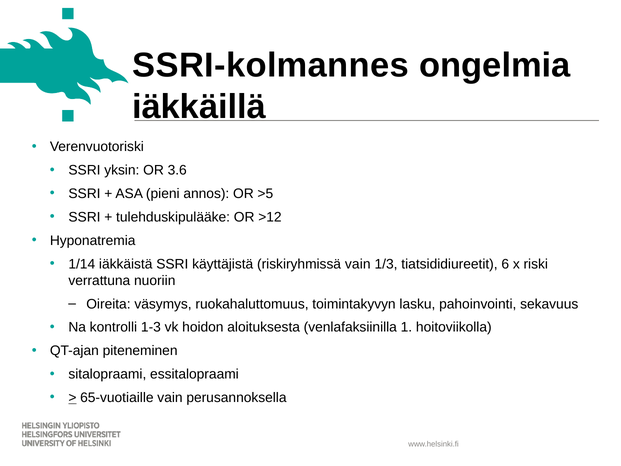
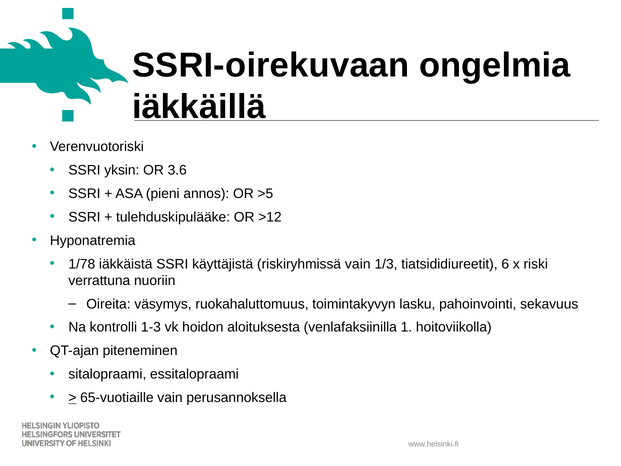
SSRI-kolmannes: SSRI-kolmannes -> SSRI-oirekuvaan (271, 66)
1/14: 1/14 -> 1/78 (82, 264)
